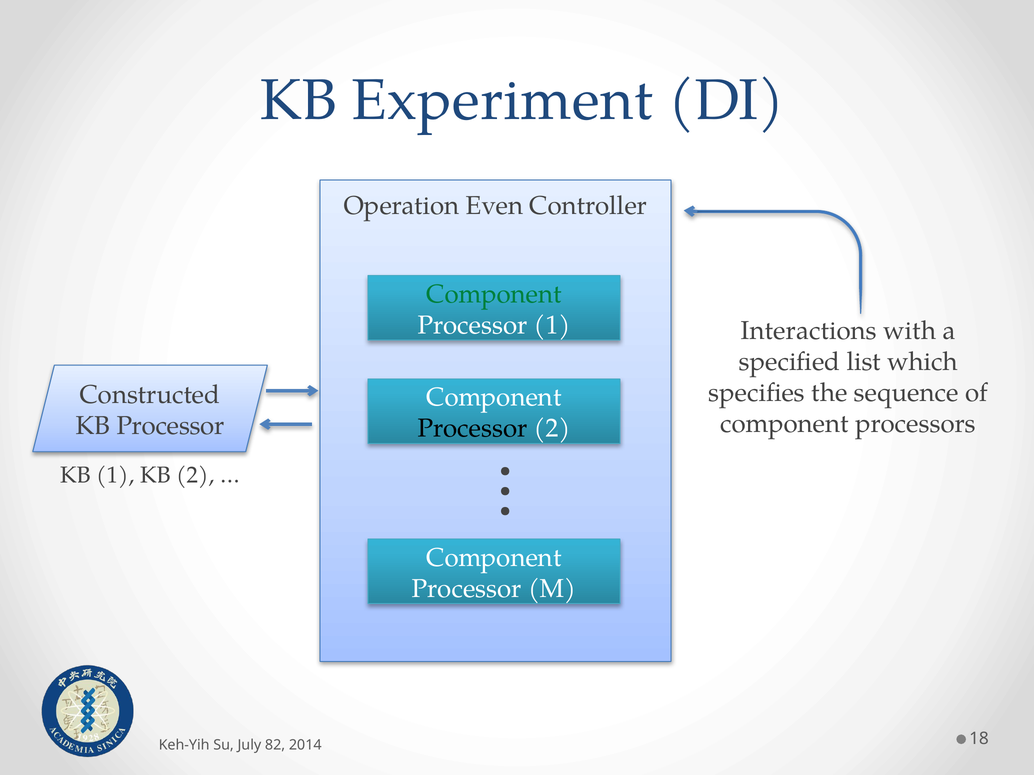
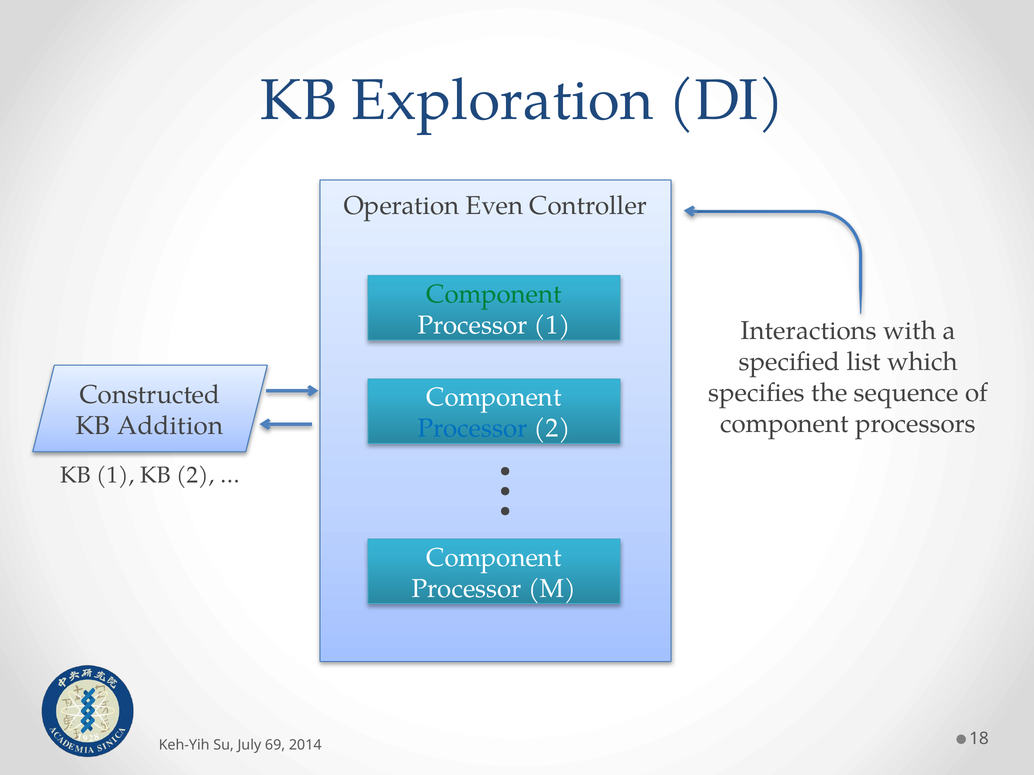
Experiment: Experiment -> Exploration (502, 100)
KB Processor: Processor -> Addition (170, 426)
Processor colour: black -> blue (472, 429)
82: 82 -> 69 (275, 745)
